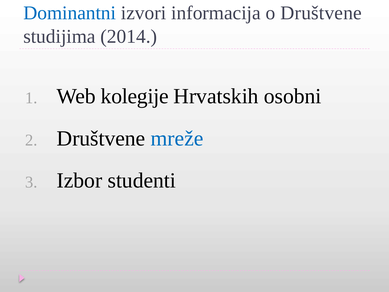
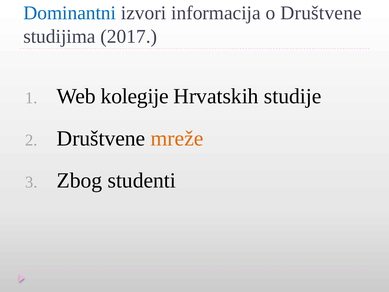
2014: 2014 -> 2017 (129, 36)
osobni: osobni -> studije (293, 96)
mreže colour: blue -> orange (177, 138)
Izbor: Izbor -> Zbog (79, 180)
